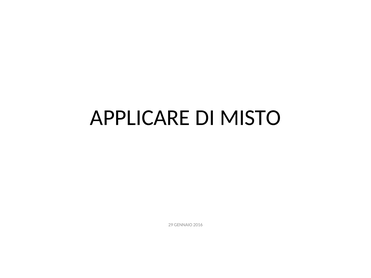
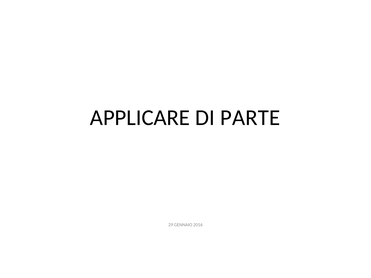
MISTO: MISTO -> PARTE (250, 118)
